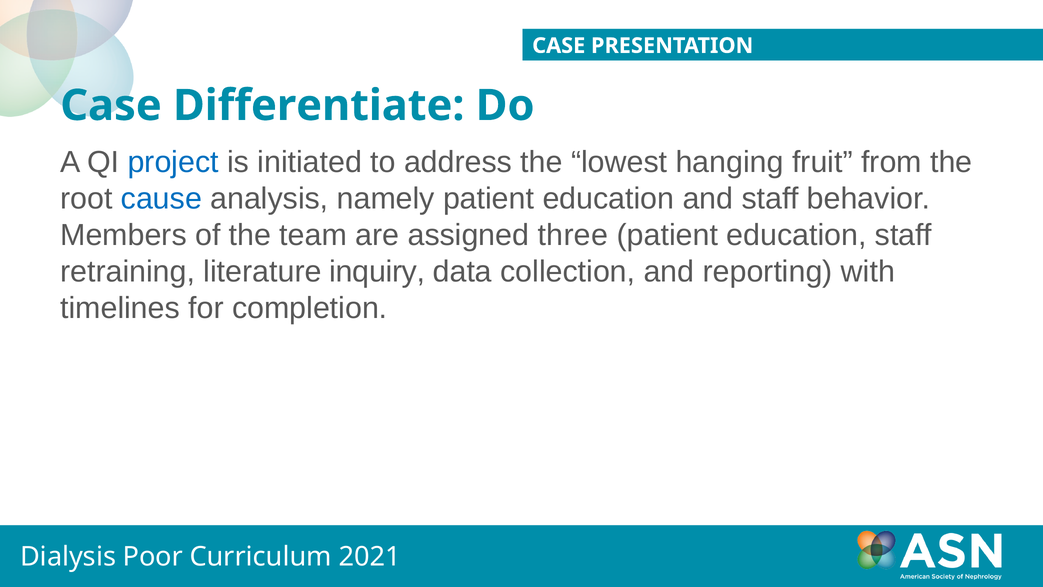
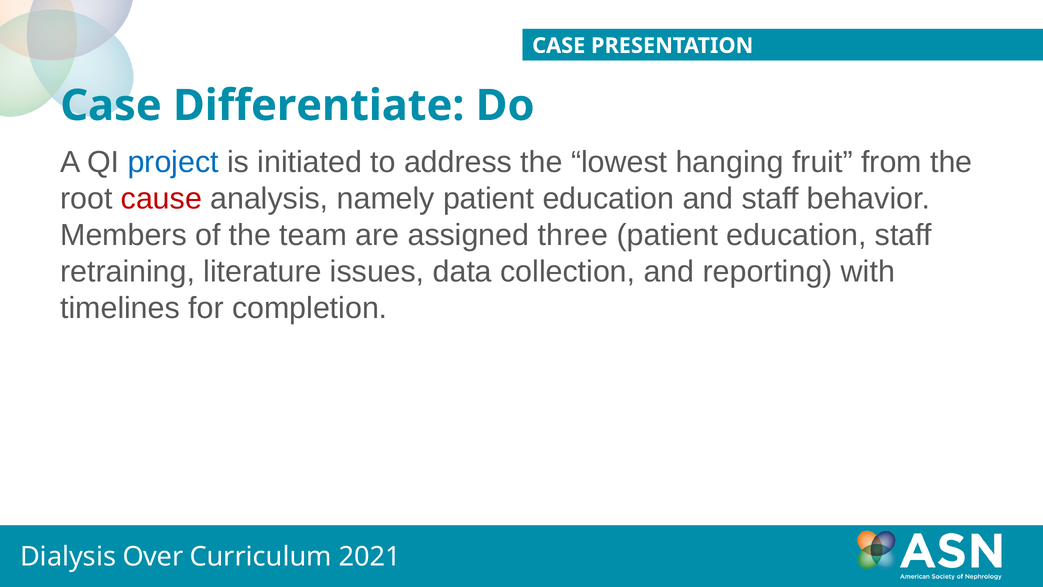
cause colour: blue -> red (161, 199)
inquiry: inquiry -> issues (377, 272)
Poor: Poor -> Over (153, 557)
